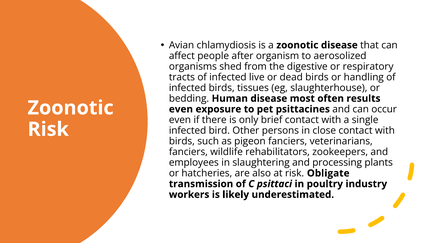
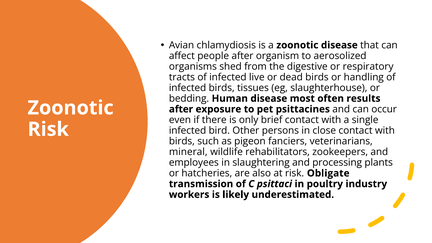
even: even -> after (181, 109)
fanciers: fanciers -> mineral (188, 152)
